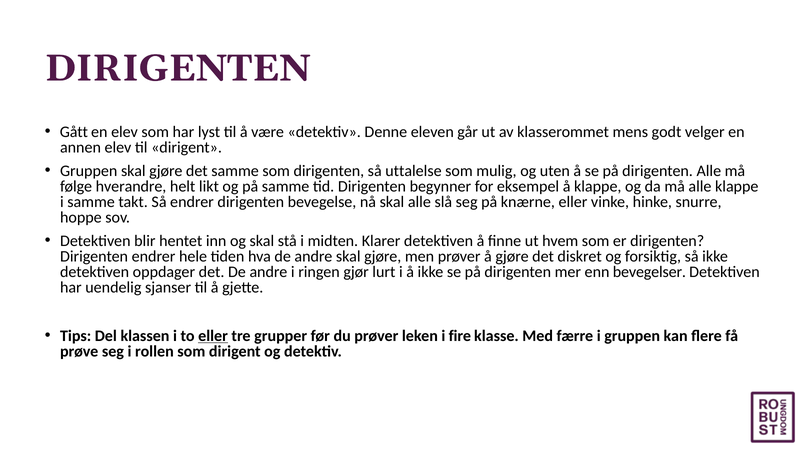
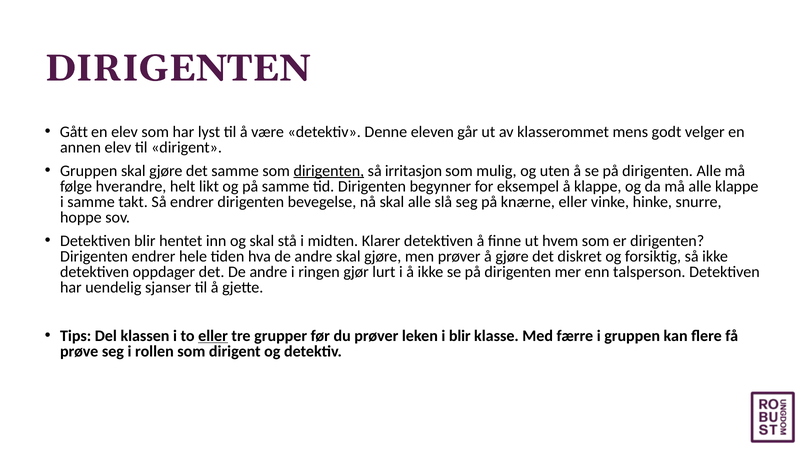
dirigenten underline: none -> present (329, 171)
uttalelse: uttalelse -> irritasjon (414, 171)
bevegelser: bevegelser -> talsperson (649, 272)
i fire: fire -> blir (460, 336)
